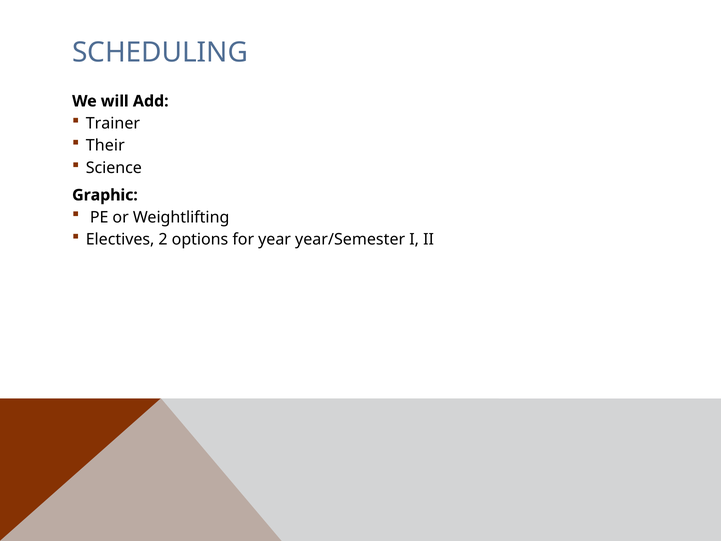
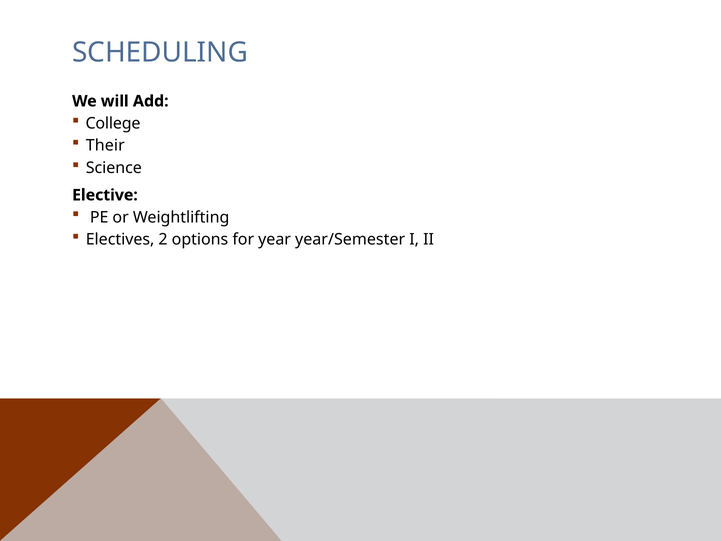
Trainer: Trainer -> College (113, 123)
Graphic: Graphic -> Elective (105, 195)
